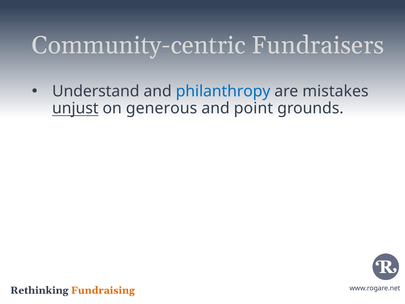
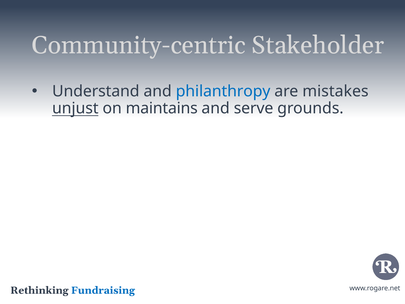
Fundraisers: Fundraisers -> Stakeholder (318, 45)
generous: generous -> maintains (162, 108)
point: point -> serve (254, 108)
Fundraising colour: orange -> blue (103, 290)
